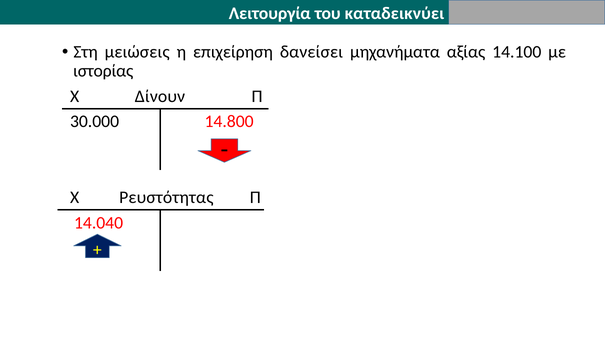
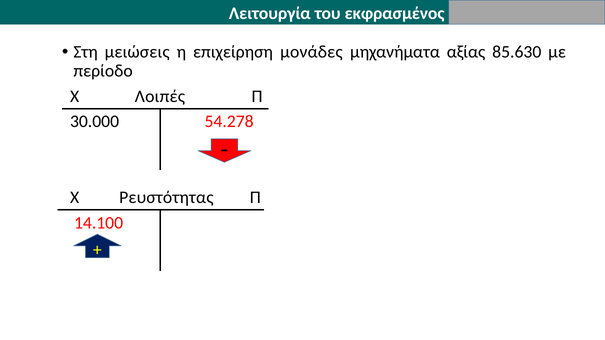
καταδεικνύει: καταδεικνύει -> εκφρασμένος (395, 13)
δανείσει: δανείσει -> μονάδες (311, 52)
14.100: 14.100 -> 85.630 (517, 52)
ιστορίας: ιστορίας -> περίοδο (103, 71)
Δίνουν: Δίνουν -> Λοιπές (160, 96)
14.800: 14.800 -> 54.278 (229, 122)
14.040: 14.040 -> 14.100 (99, 223)
